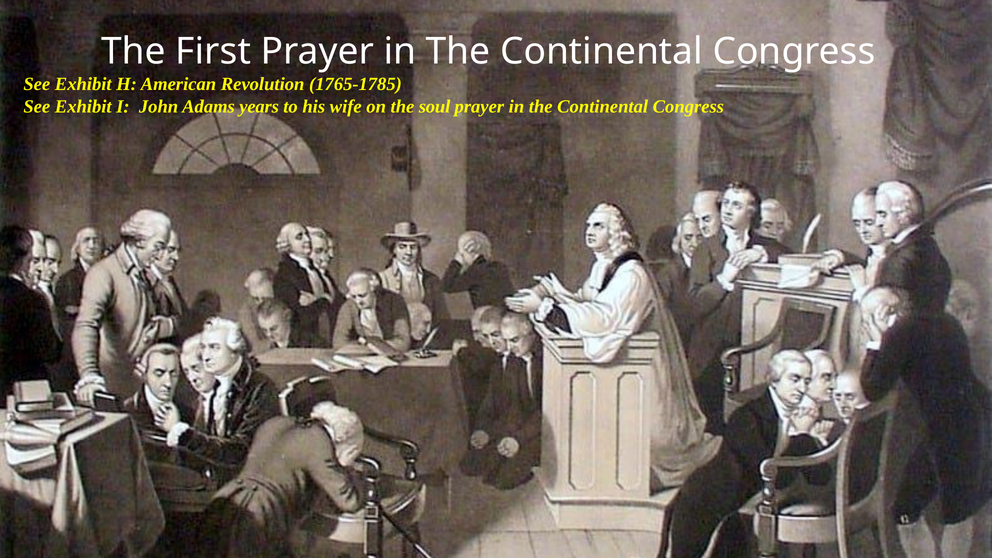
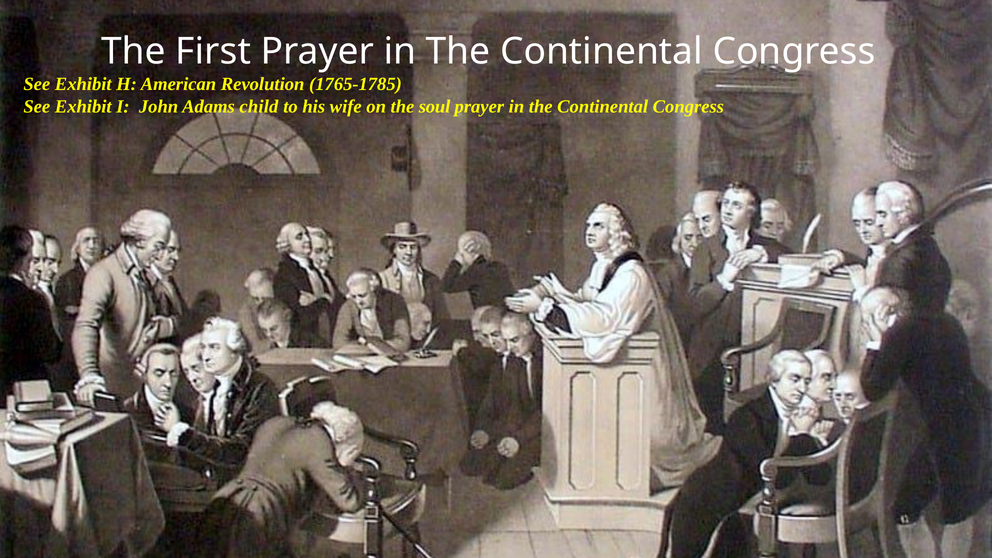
years: years -> child (259, 107)
